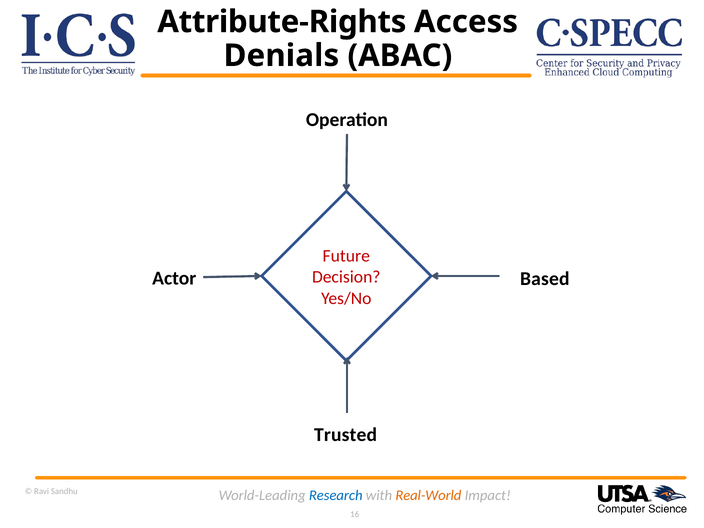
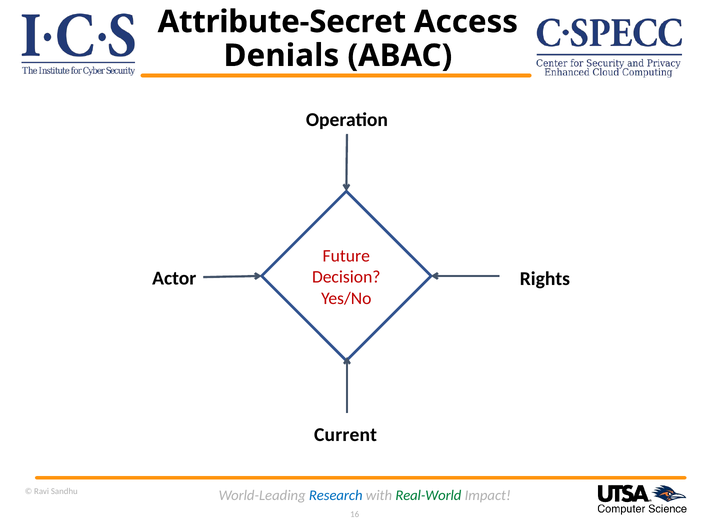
Attribute-Rights: Attribute-Rights -> Attribute-Secret (282, 22)
Based: Based -> Rights (545, 279)
Trusted: Trusted -> Current (346, 435)
Real-World colour: orange -> green (428, 495)
